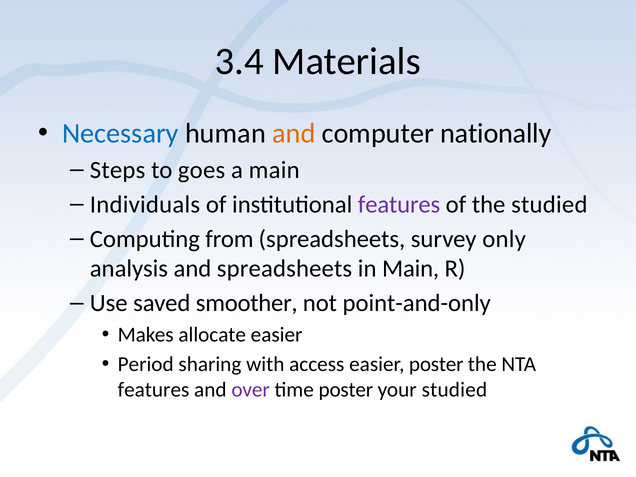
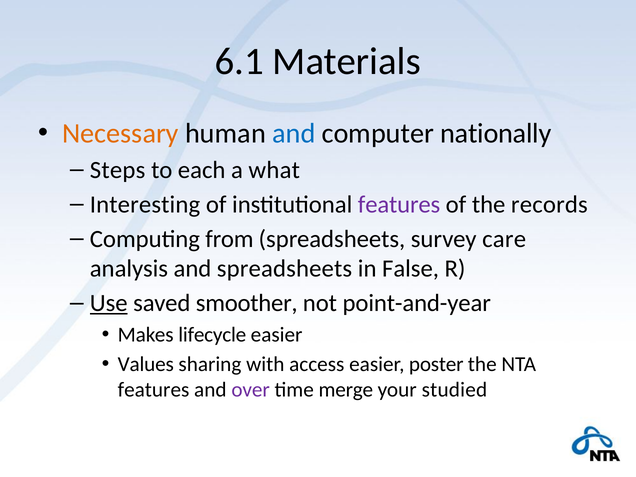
3.4: 3.4 -> 6.1 (239, 62)
Necessary colour: blue -> orange (120, 133)
and colour: orange -> blue (294, 133)
goes: goes -> each (202, 170)
a main: main -> what (274, 170)
Individuals: Individuals -> Interesting (145, 204)
the studied: studied -> records (549, 204)
only: only -> care (504, 239)
in Main: Main -> False (411, 269)
Use underline: none -> present (109, 303)
point-and-only: point-and-only -> point-and-year (417, 303)
allocate: allocate -> lifecycle (212, 335)
Period: Period -> Values (146, 364)
time poster: poster -> merge (346, 390)
